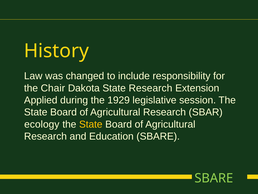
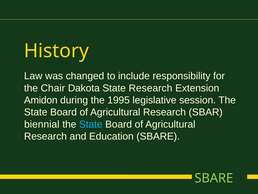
Applied: Applied -> Amidon (41, 100)
1929: 1929 -> 1995 (119, 100)
ecology: ecology -> biennial (42, 124)
State colour: yellow -> light blue (91, 124)
